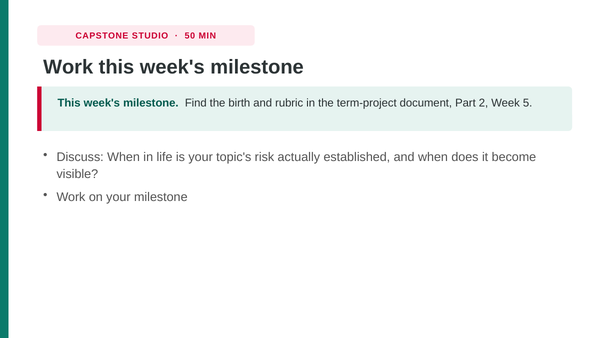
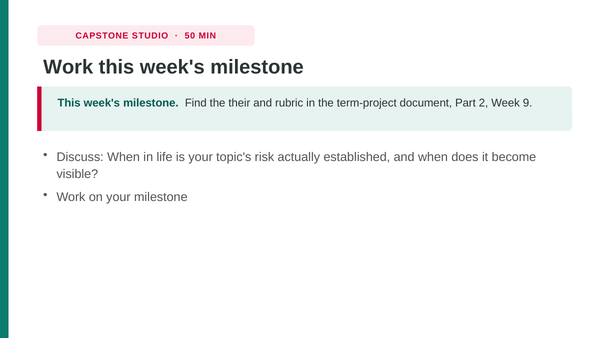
birth: birth -> their (239, 103)
5: 5 -> 9 (528, 103)
